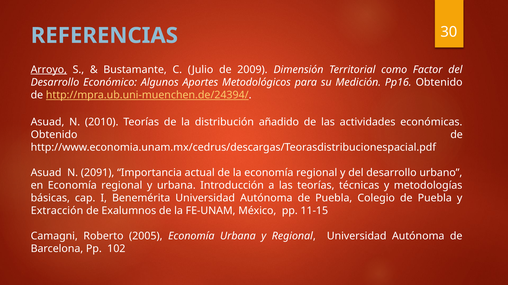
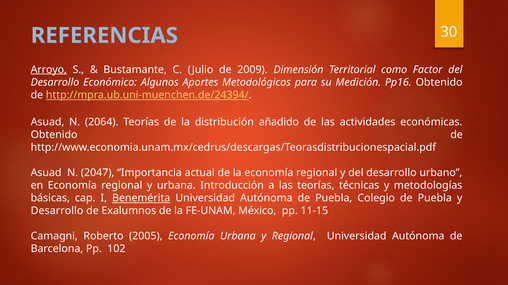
2010: 2010 -> 2064 (102, 122)
2091: 2091 -> 2047 (98, 173)
Benemérita underline: none -> present (141, 199)
Extracción: Extracción -> Desarrollo (57, 211)
